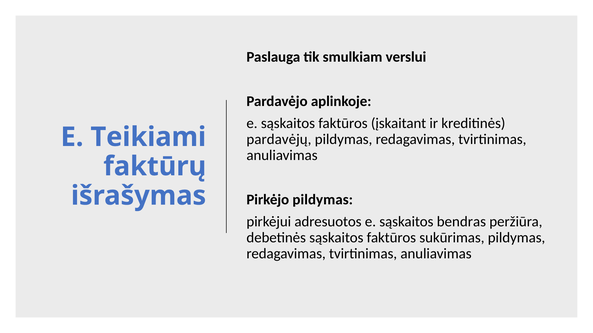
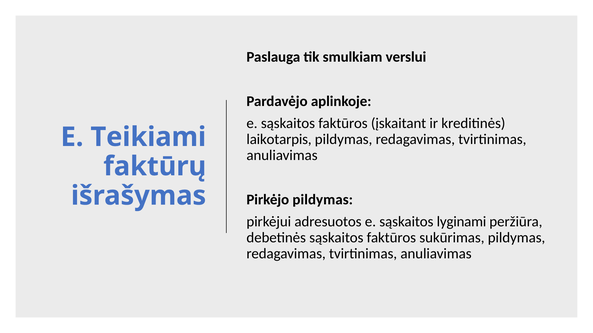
pardavėjų: pardavėjų -> laikotarpis (279, 140)
bendras: bendras -> lyginami (461, 222)
